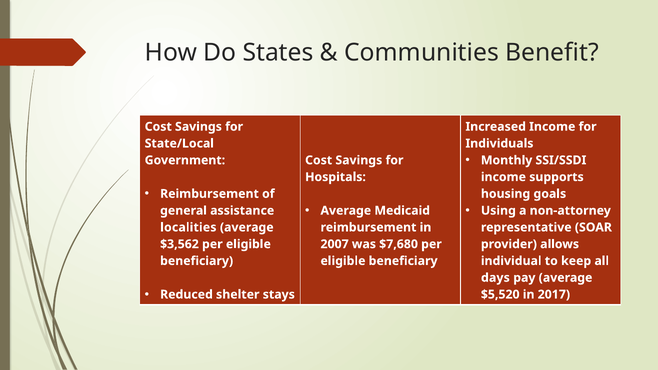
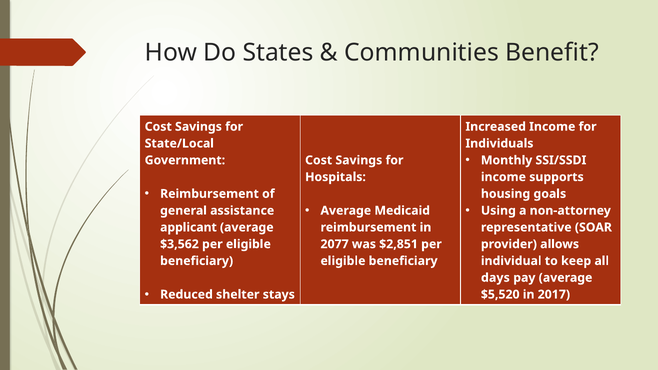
localities: localities -> applicant (188, 227)
2007: 2007 -> 2077 (335, 244)
$7,680: $7,680 -> $2,851 (399, 244)
